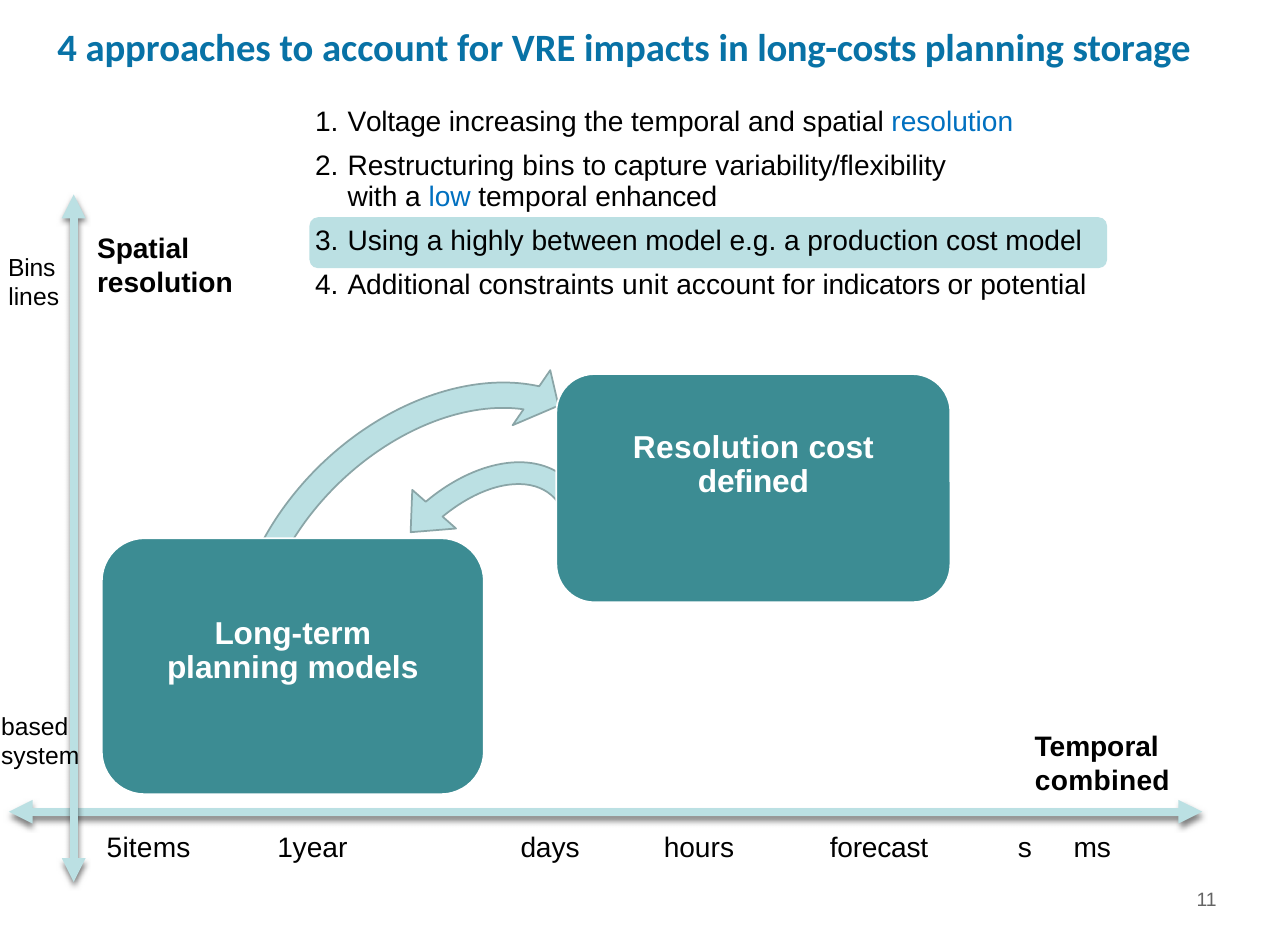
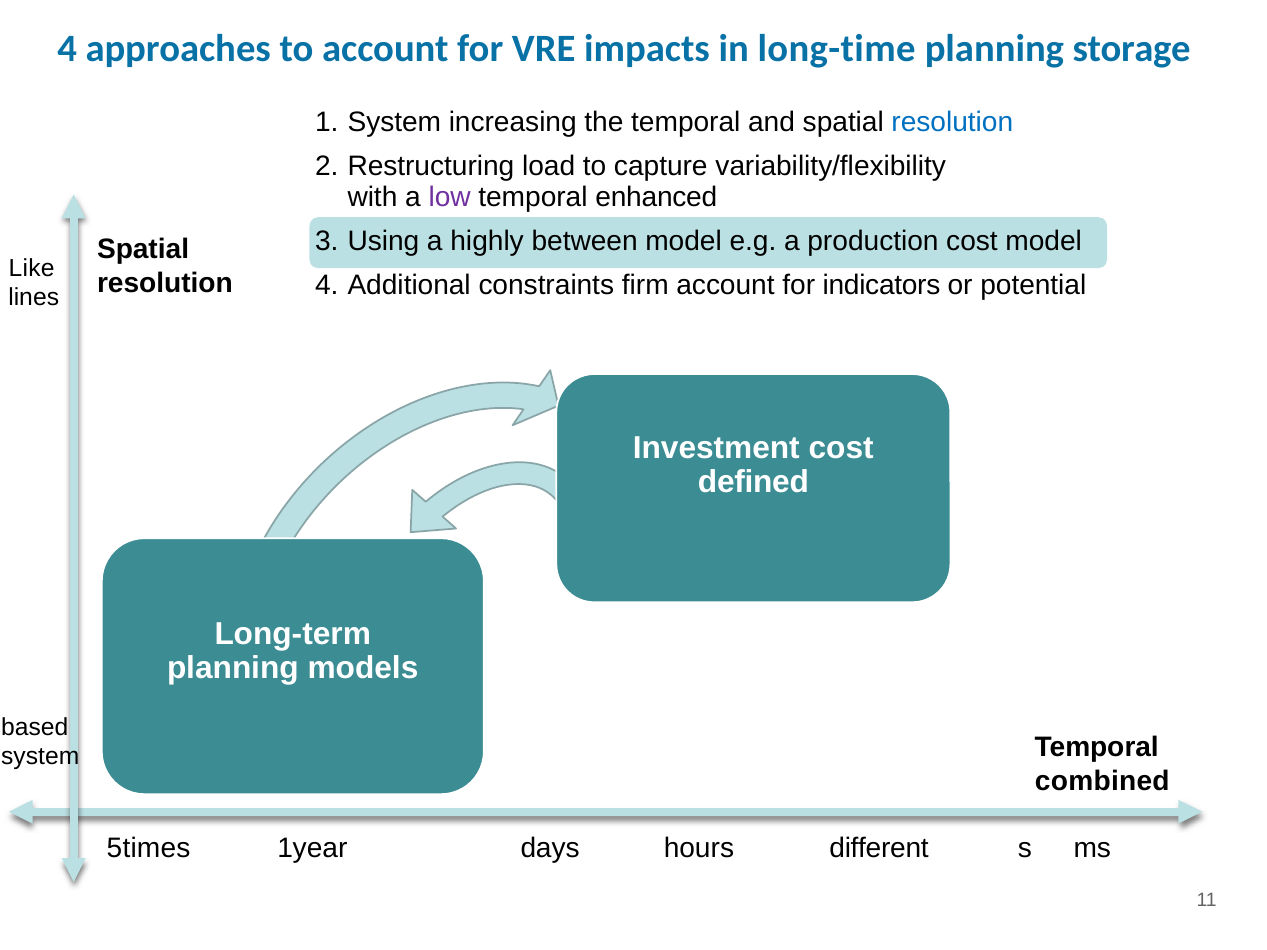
long-costs: long-costs -> long-time (837, 48)
Voltage: Voltage -> System (394, 122)
Restructuring bins: bins -> load (549, 166)
low colour: blue -> purple (450, 197)
Bins: Bins -> Like (32, 268)
unit: unit -> firm (645, 286)
Resolution: Resolution -> Investment (716, 448)
5items: 5items -> 5times (149, 848)
forecast: forecast -> different (879, 848)
